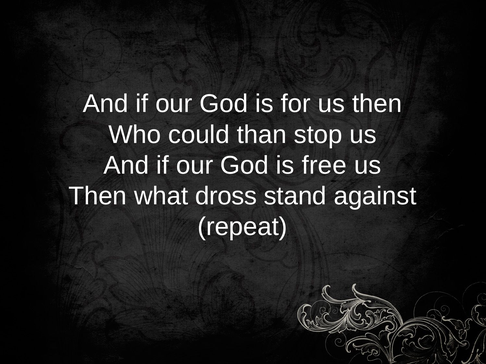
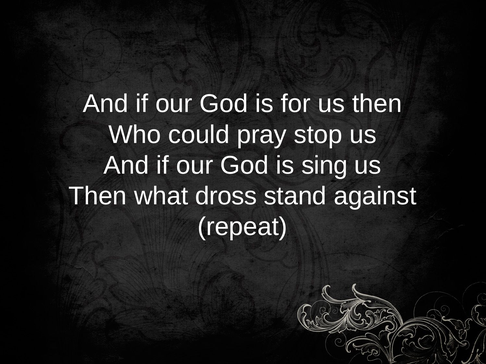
than: than -> pray (262, 135)
free: free -> sing (325, 166)
